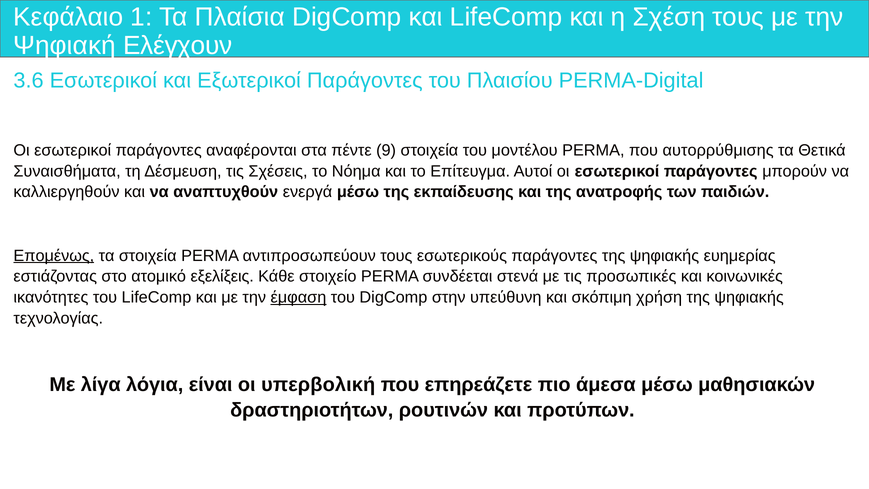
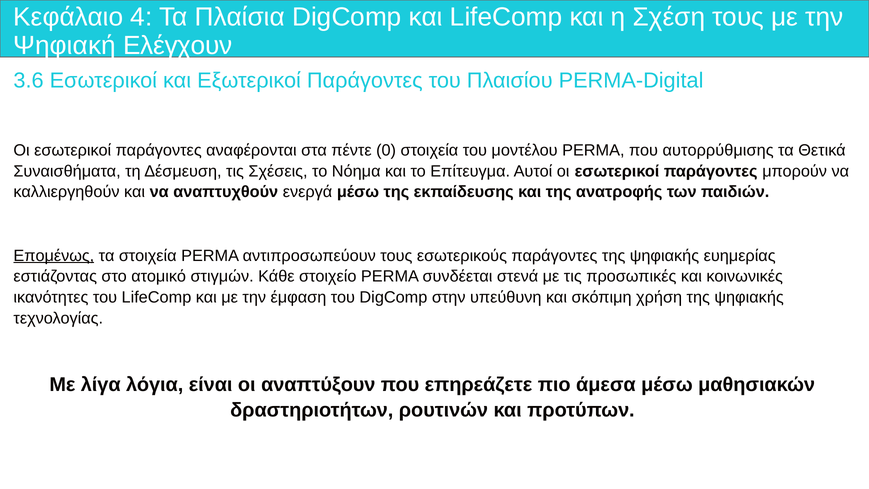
1: 1 -> 4 (141, 17)
9: 9 -> 0 (386, 150)
εξελίξεις: εξελίξεις -> στιγμών (222, 276)
έμφαση underline: present -> none (298, 297)
υπερβολική: υπερβολική -> αναπτύξουν (318, 385)
